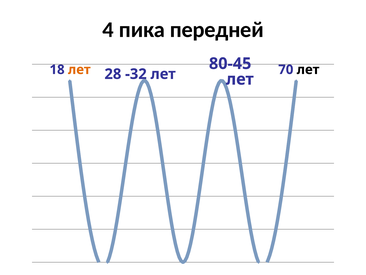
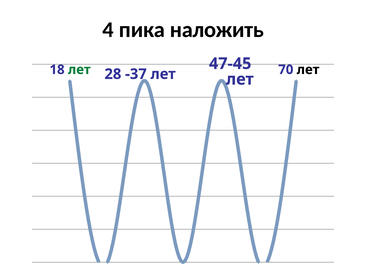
передней: передней -> наложить (217, 30)
80-45: 80-45 -> 47-45 (230, 64)
лет colour: orange -> green (79, 70)
-32: -32 -> -37 (136, 74)
